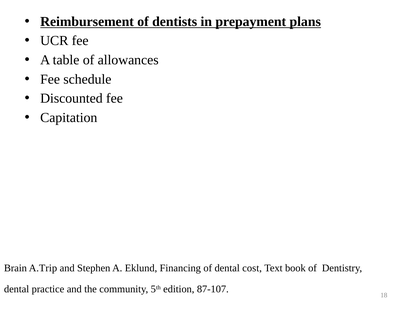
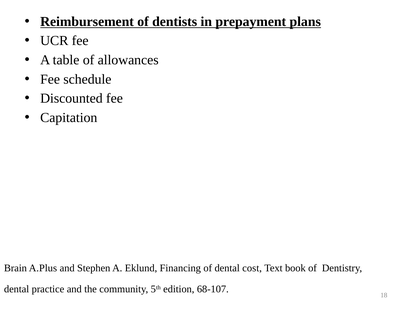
A.Trip: A.Trip -> A.Plus (43, 268)
87-107: 87-107 -> 68-107 (213, 289)
